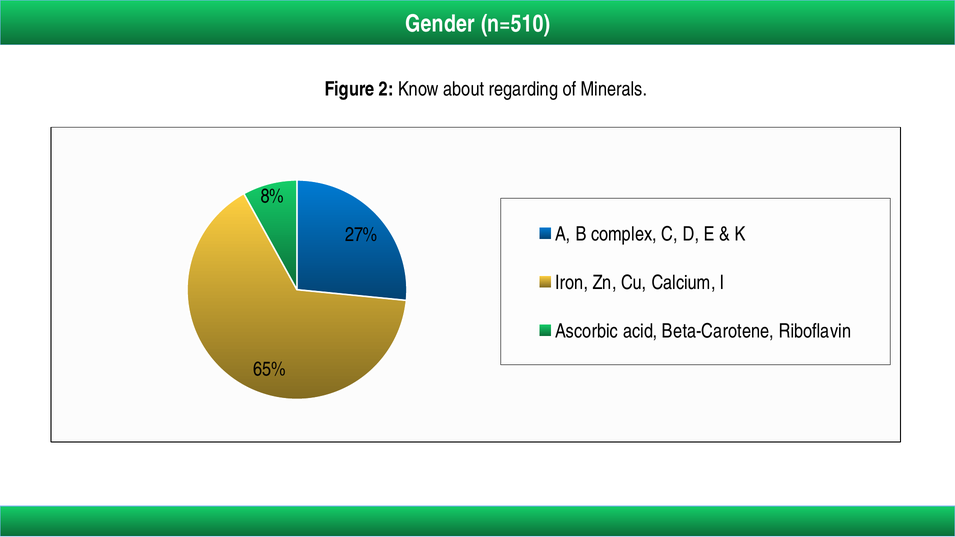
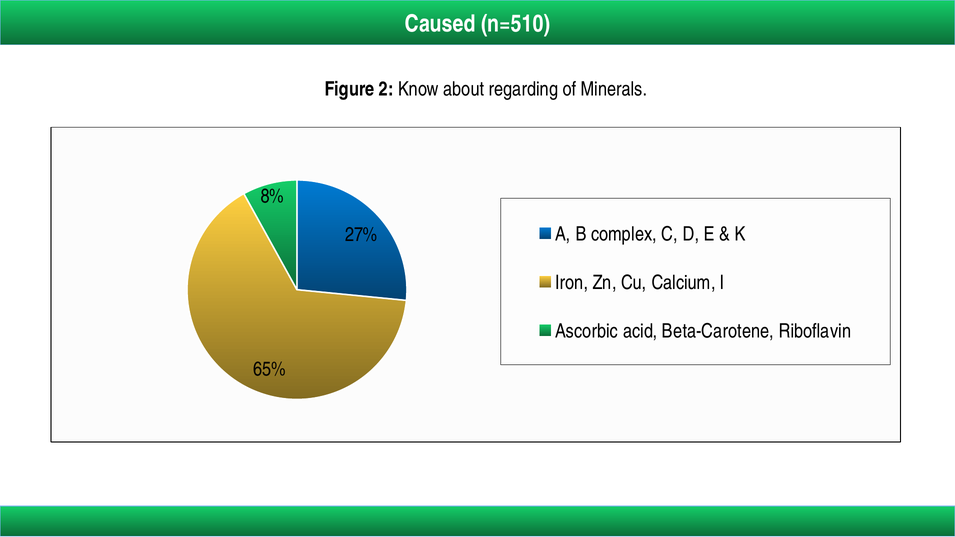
Gender: Gender -> Caused (440, 24)
